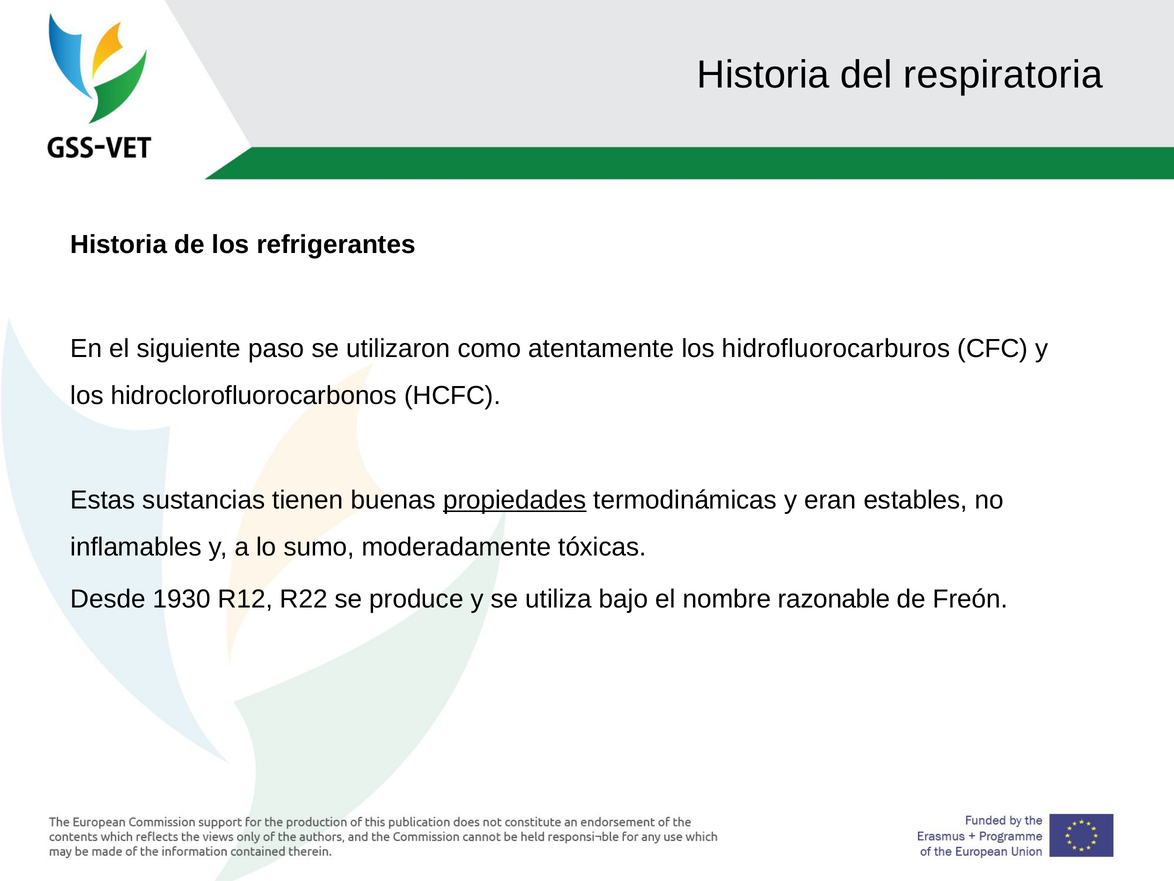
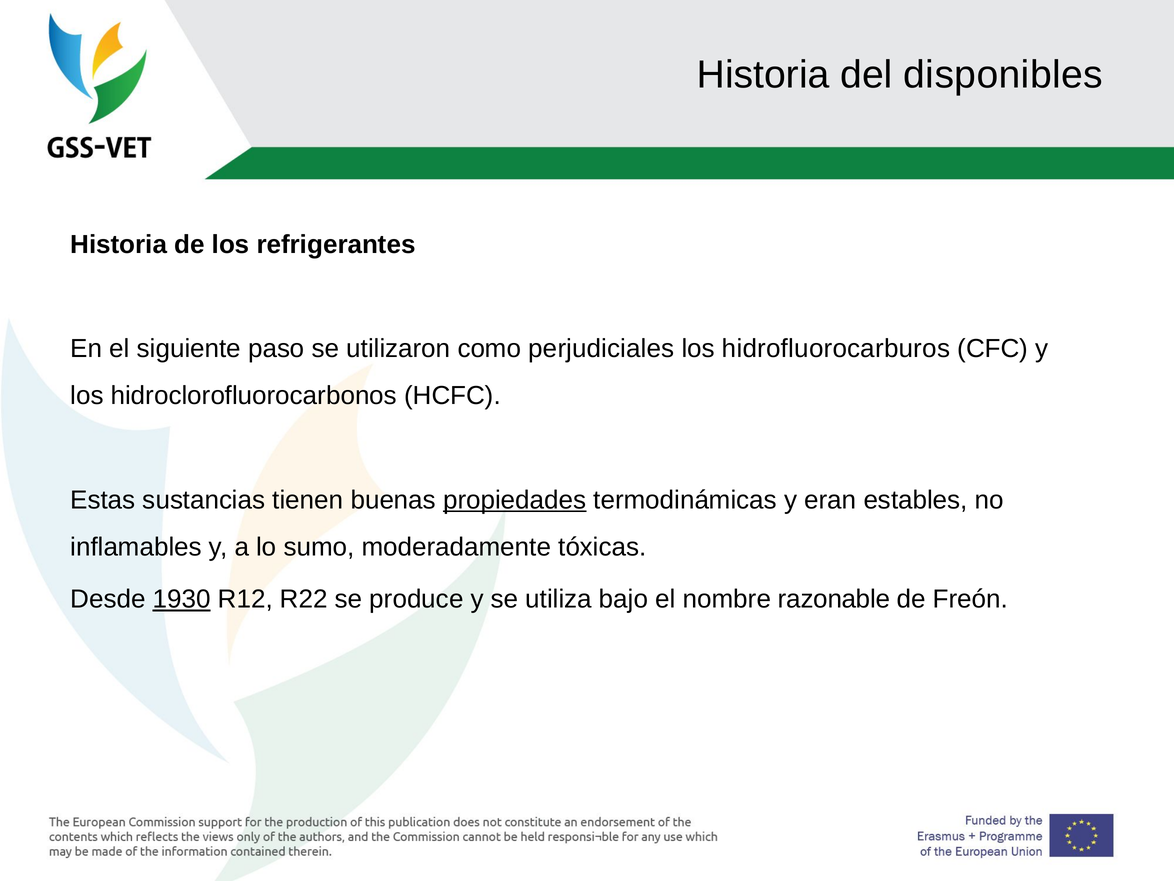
respiratoria: respiratoria -> disponibles (1003, 75)
atentamente: atentamente -> perjudiciales (601, 349)
1930 underline: none -> present (182, 599)
